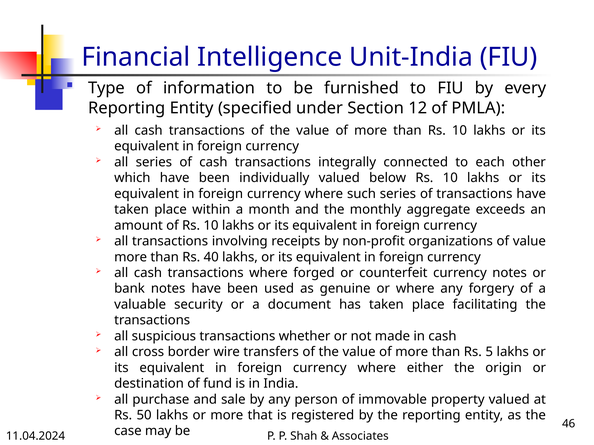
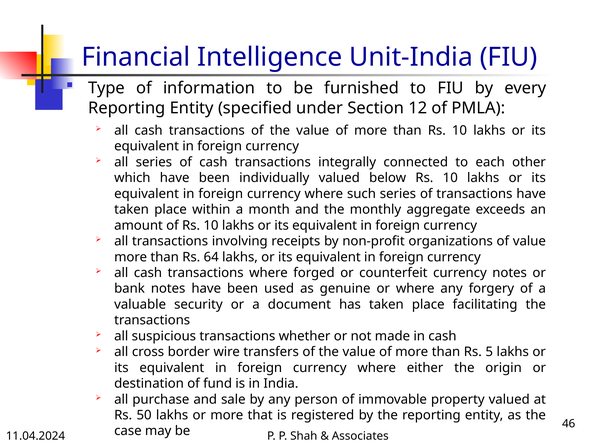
40: 40 -> 64 (211, 257)
